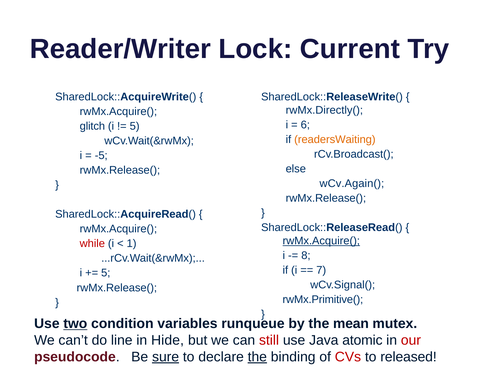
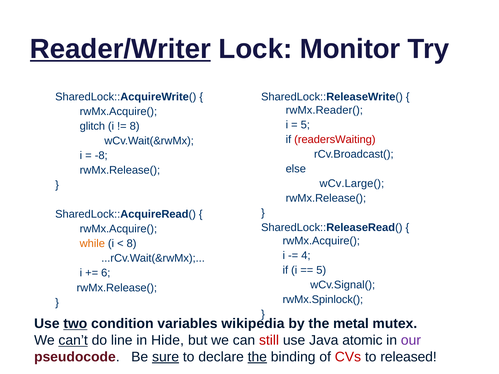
Reader/Writer underline: none -> present (120, 49)
Current: Current -> Monitor (350, 49)
rwMx.Directly(: rwMx.Directly( -> rwMx.Reader( (324, 110)
6: 6 -> 5 (305, 125)
5: 5 -> 8 (135, 126)
readersWaiting colour: orange -> red (335, 140)
-5: -5 -> -8 (101, 156)
wCv.Again(: wCv.Again( -> wCv.Large( (352, 184)
rwMx.Acquire( underline: present -> none (321, 241)
while colour: red -> orange (92, 244)
1: 1 -> 8 (132, 244)
8: 8 -> 4 (306, 256)
7: 7 -> 5 (321, 270)
5: 5 -> 6 (106, 273)
rwMx.Primitive(: rwMx.Primitive( -> rwMx.Spinlock( (323, 300)
runqueue: runqueue -> wikipedia (253, 324)
mean: mean -> metal (351, 324)
can’t underline: none -> present (73, 341)
our colour: red -> purple (411, 341)
